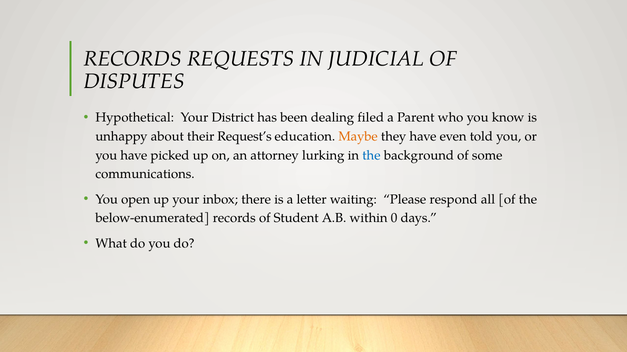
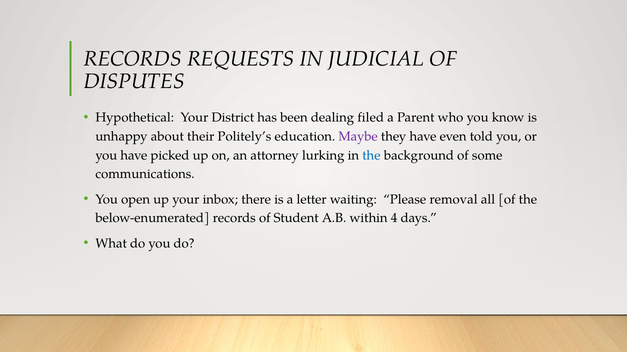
Request’s: Request’s -> Politely’s (244, 137)
Maybe colour: orange -> purple (358, 137)
respond: respond -> removal (454, 200)
0: 0 -> 4 (394, 218)
